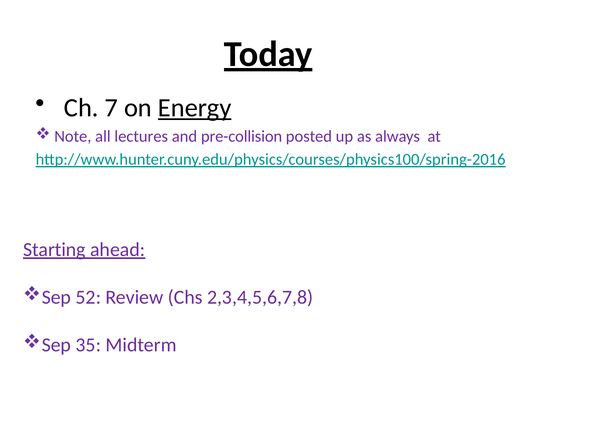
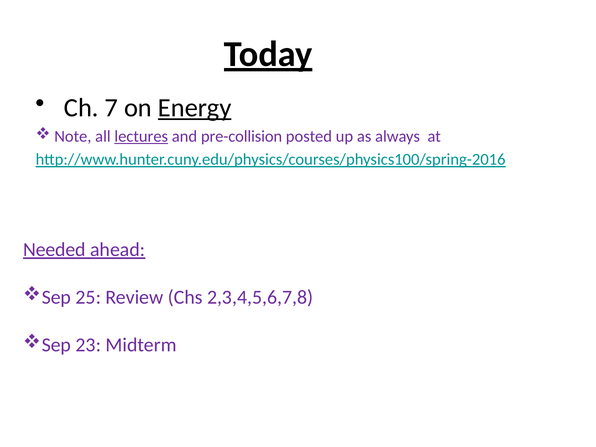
lectures underline: none -> present (141, 136)
Starting: Starting -> Needed (54, 250)
52: 52 -> 25 (88, 297)
35: 35 -> 23 (88, 345)
